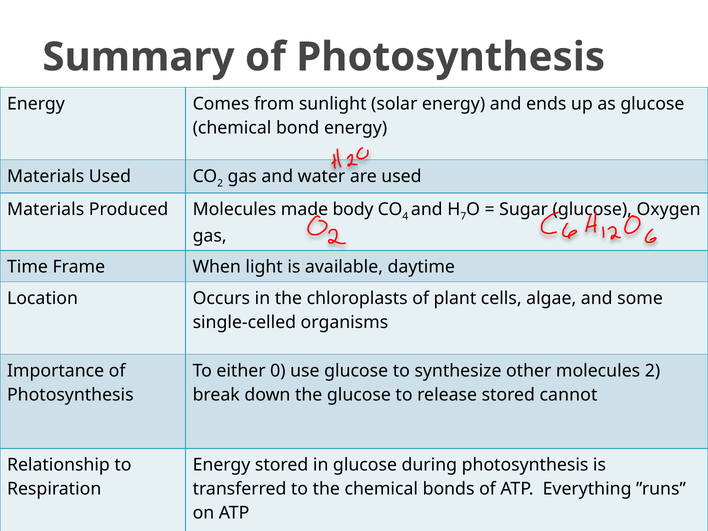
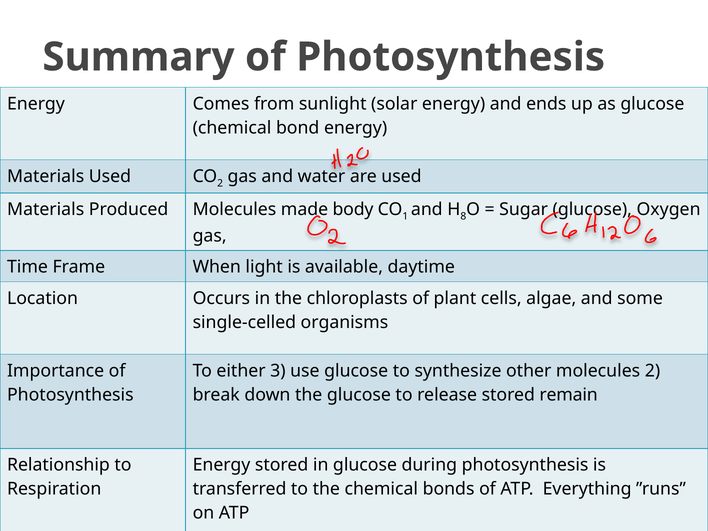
4: 4 -> 1 (405, 217)
7: 7 -> 8 (463, 217)
0: 0 -> 3 (278, 371)
cannot: cannot -> remain (569, 395)
